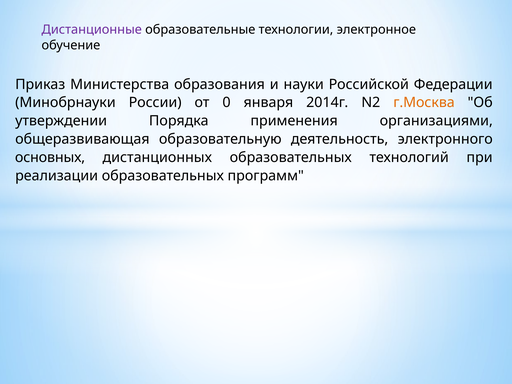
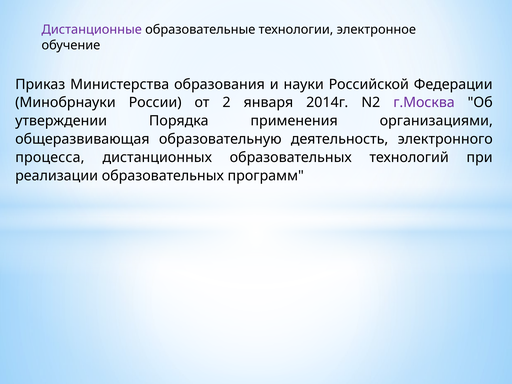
0: 0 -> 2 (226, 103)
г.Москва colour: orange -> purple (424, 103)
основных: основных -> процесса (50, 157)
